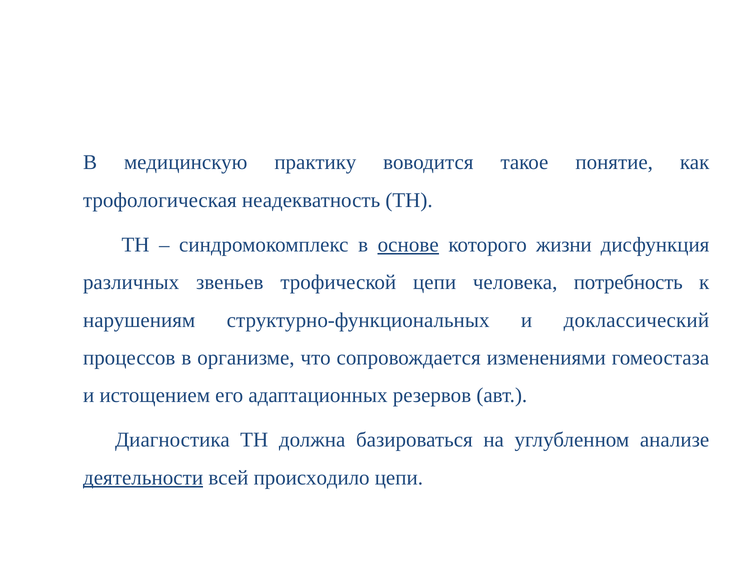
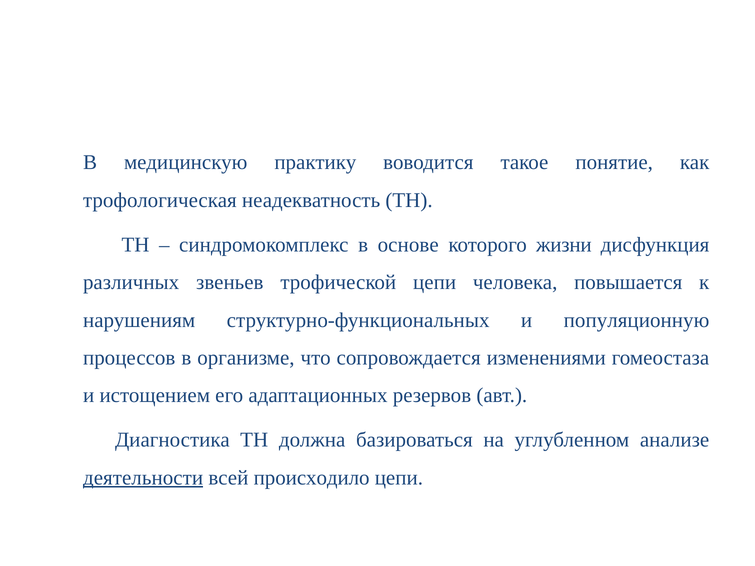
основе underline: present -> none (408, 245)
потребность: потребность -> повышается (628, 283)
доклассический: доклассический -> популяционную (637, 320)
